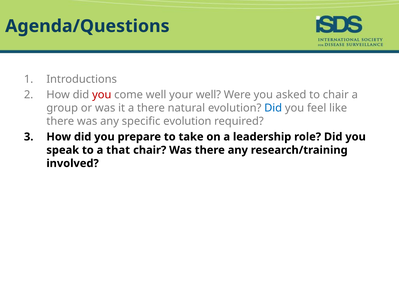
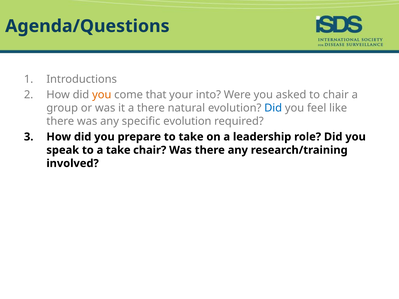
you colour: red -> orange (102, 95)
come well: well -> that (156, 95)
your well: well -> into (208, 95)
a that: that -> take (118, 150)
